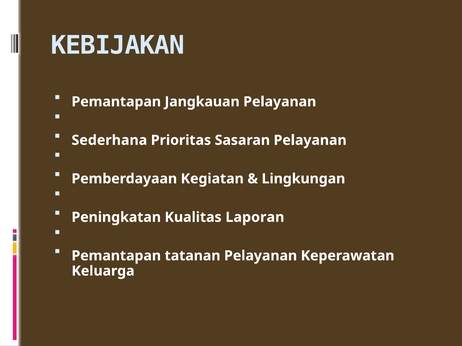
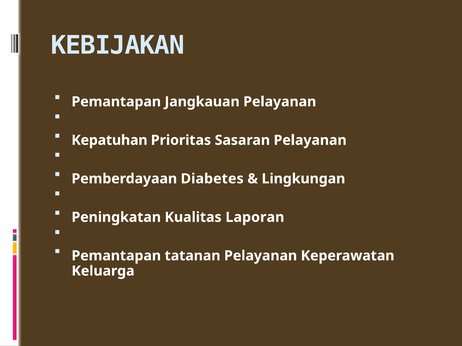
Sederhana: Sederhana -> Kepatuhan (109, 140)
Kegiatan: Kegiatan -> Diabetes (212, 179)
